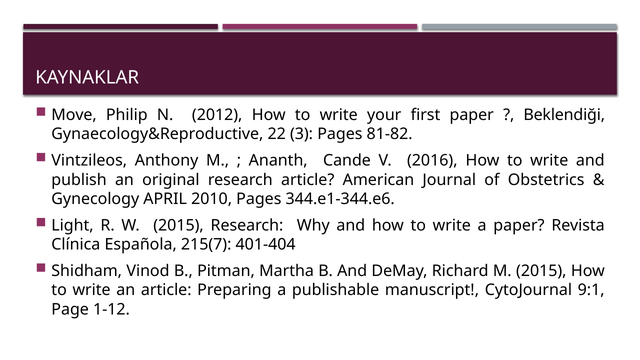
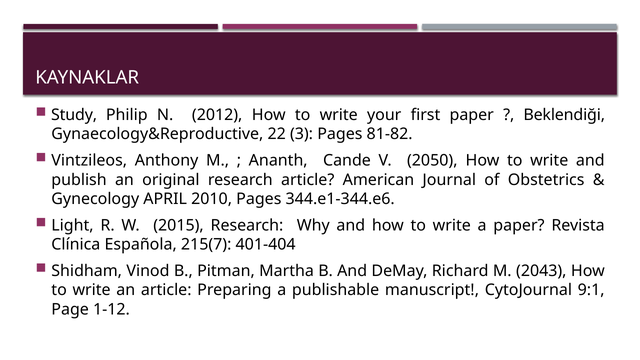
Move: Move -> Study (74, 115)
2016: 2016 -> 2050 (432, 161)
M 2015: 2015 -> 2043 (541, 271)
